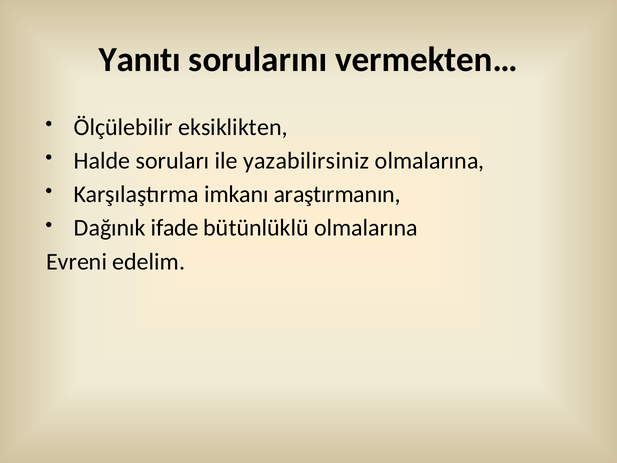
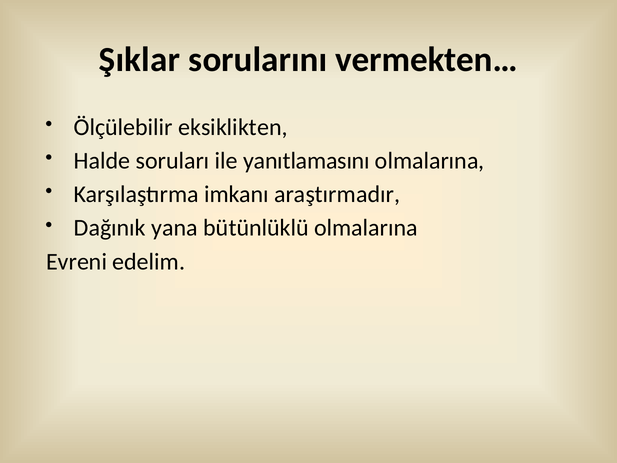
Yanıtı: Yanıtı -> Şıklar (140, 60)
yazabilirsiniz: yazabilirsiniz -> yanıtlamasını (306, 161)
araştırmanın: araştırmanın -> araştırmadır (337, 194)
ifade: ifade -> yana (175, 228)
